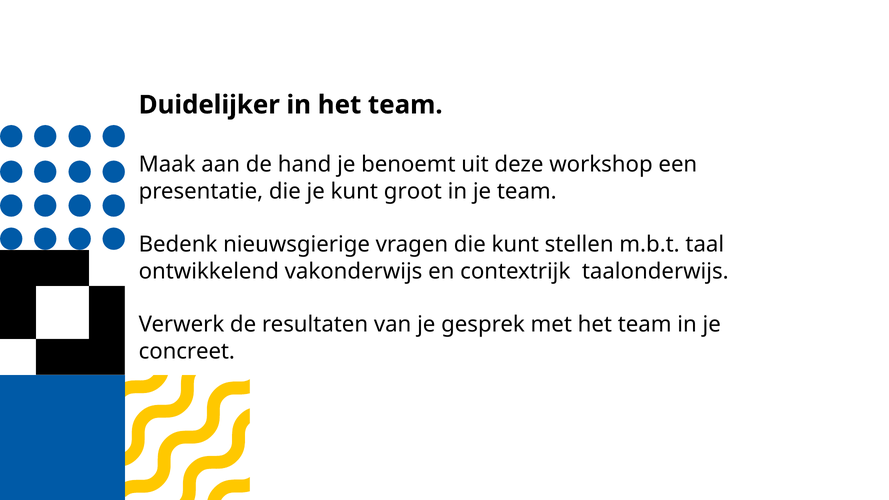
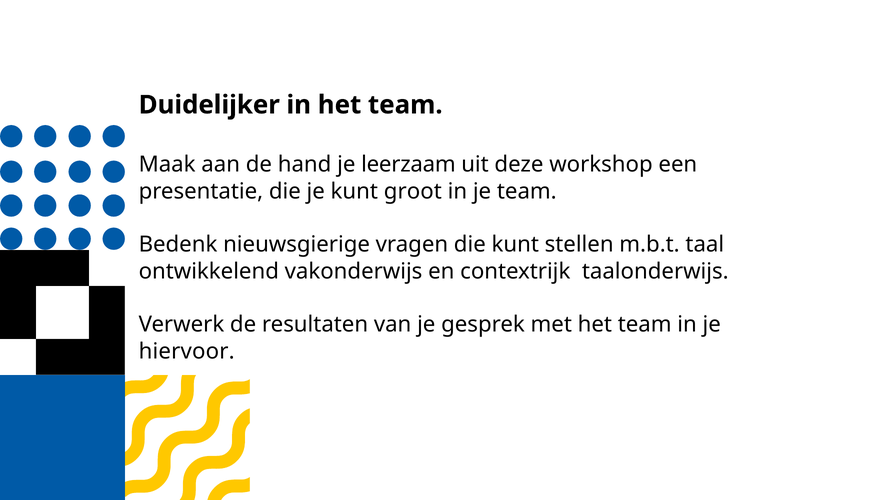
benoemt: benoemt -> leerzaam (408, 165)
concreet: concreet -> hiervoor (187, 351)
